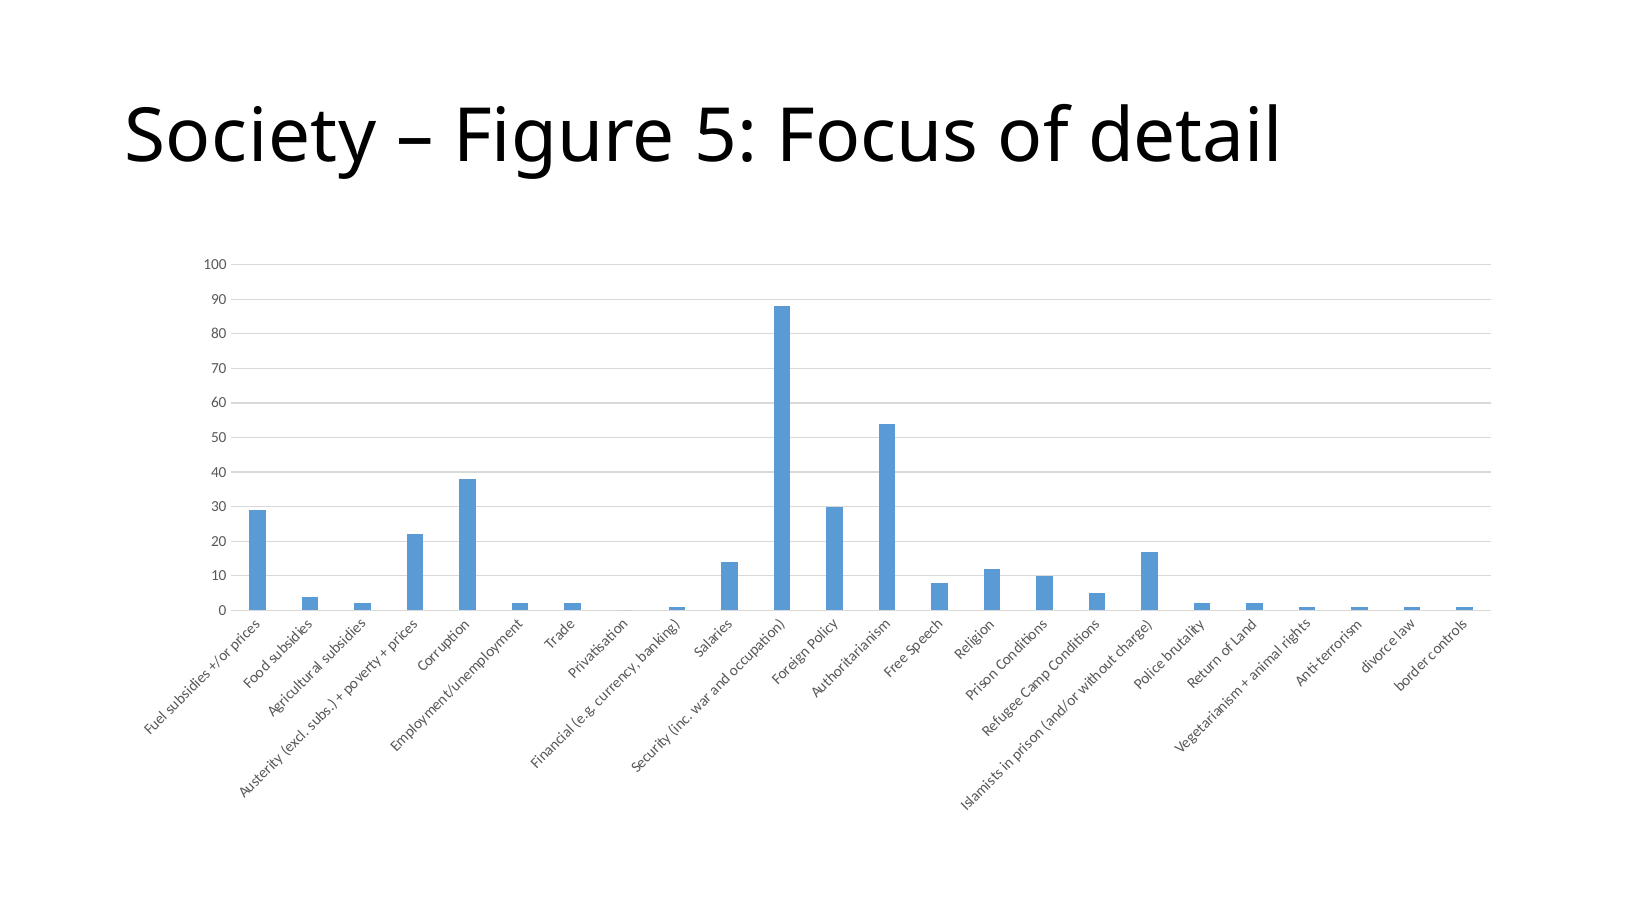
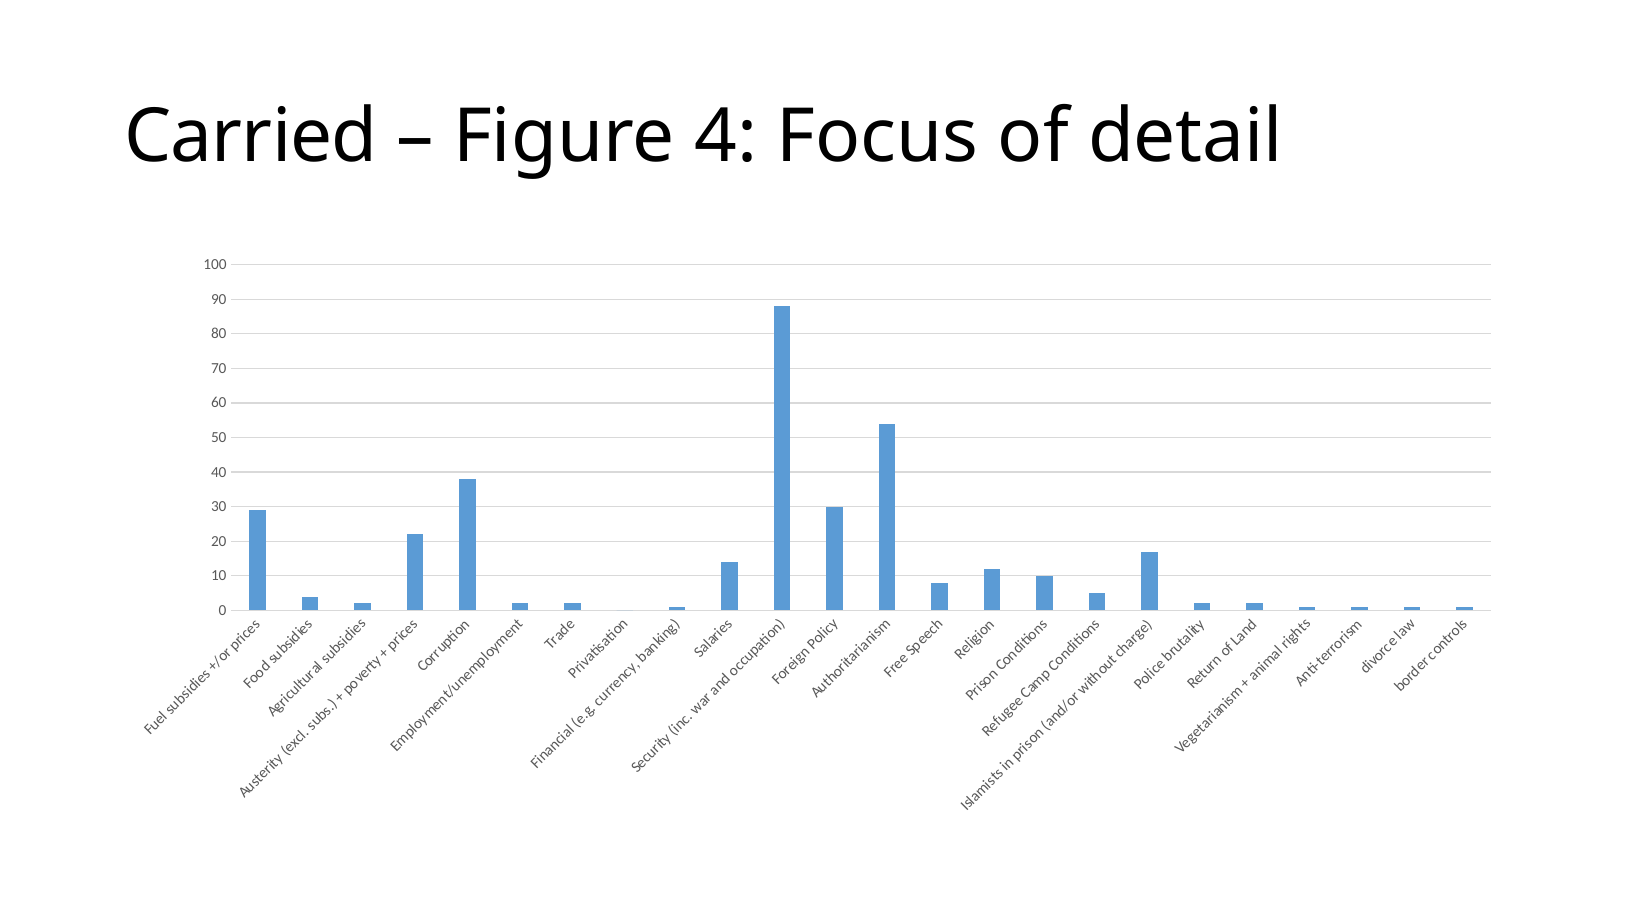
Society: Society -> Carried (251, 137)
5: 5 -> 4 (726, 137)
